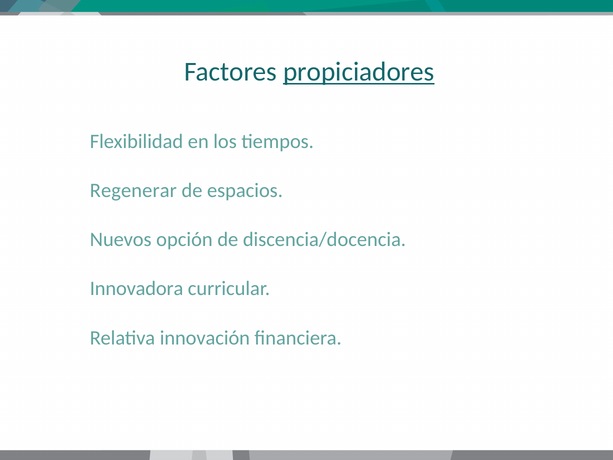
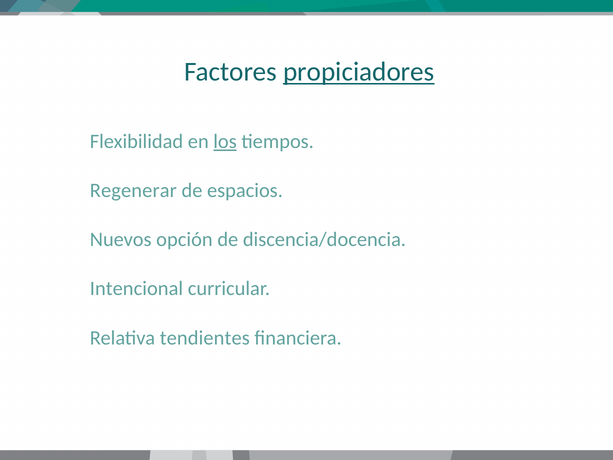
los underline: none -> present (225, 141)
Innovadora: Innovadora -> Intencional (136, 289)
innovación: innovación -> tendientes (205, 338)
